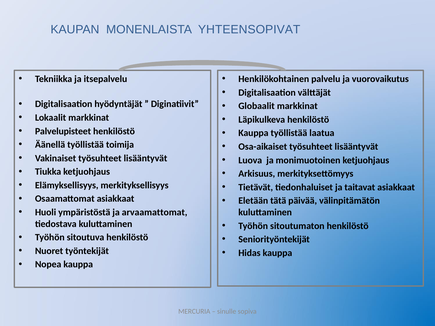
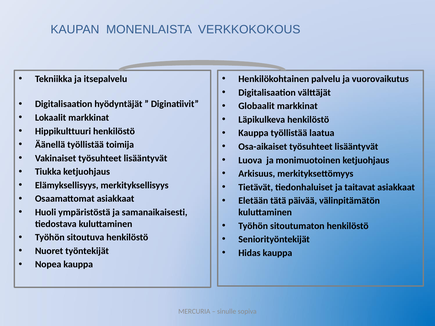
YHTEENSOPIVAT: YHTEENSOPIVAT -> VERKKOKOKOUS (249, 29)
Palvelupisteet: Palvelupisteet -> Hippikulttuuri (63, 131)
arvaamattomat: arvaamattomat -> samanaikaisesti (155, 212)
